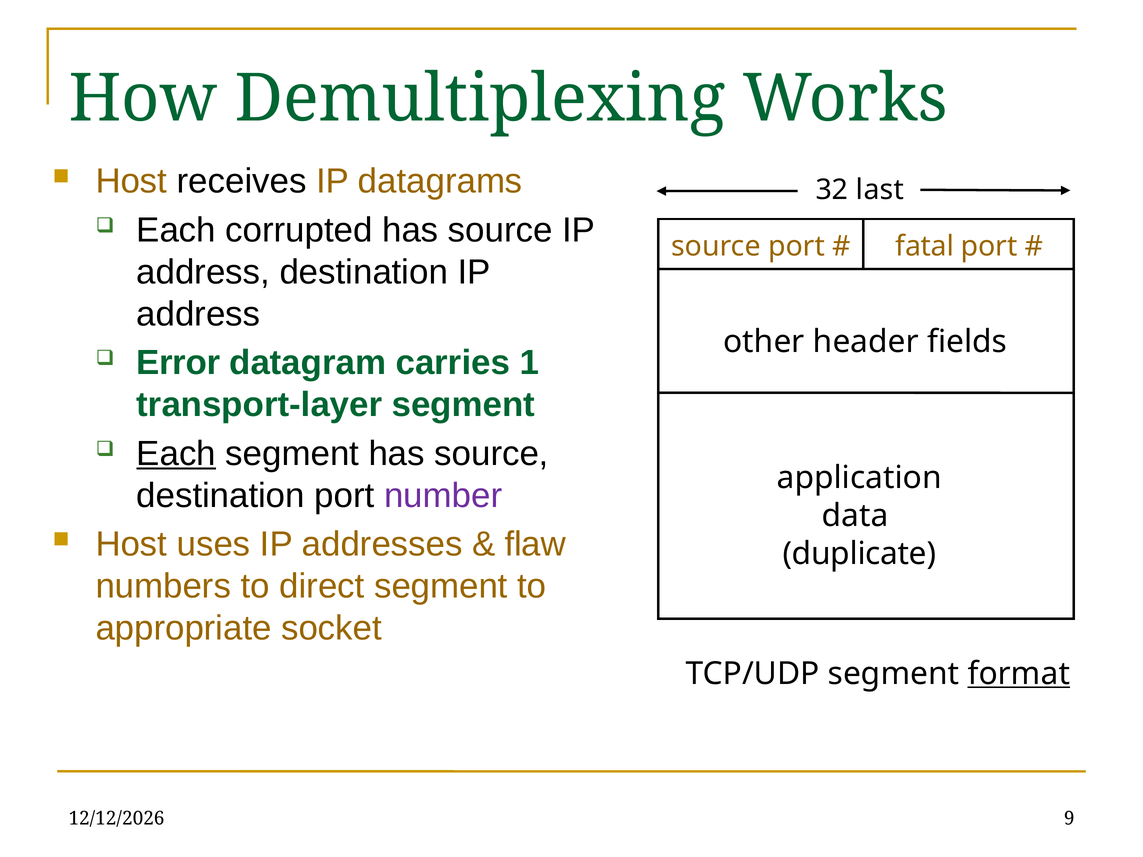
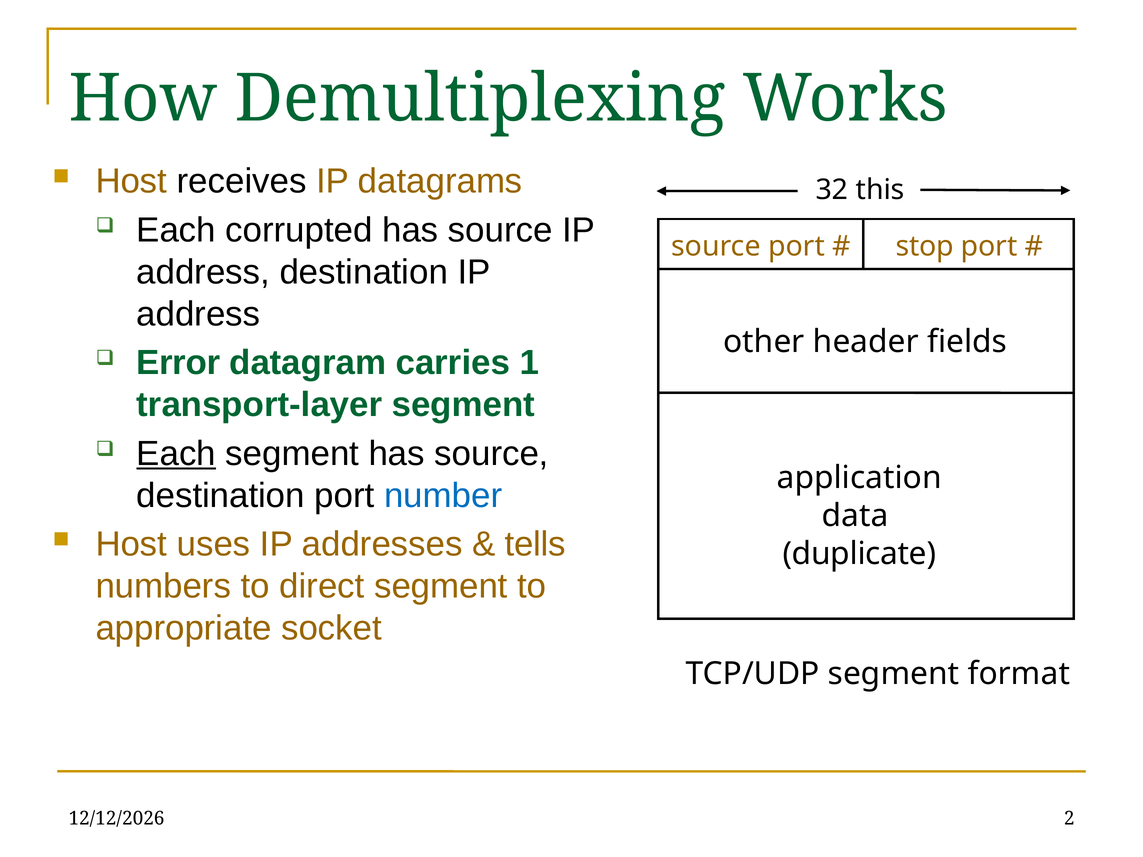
last: last -> this (880, 190)
fatal: fatal -> stop (925, 247)
number colour: purple -> blue (443, 496)
flaw: flaw -> tells (535, 545)
format underline: present -> none (1019, 674)
9: 9 -> 2 (1069, 819)
